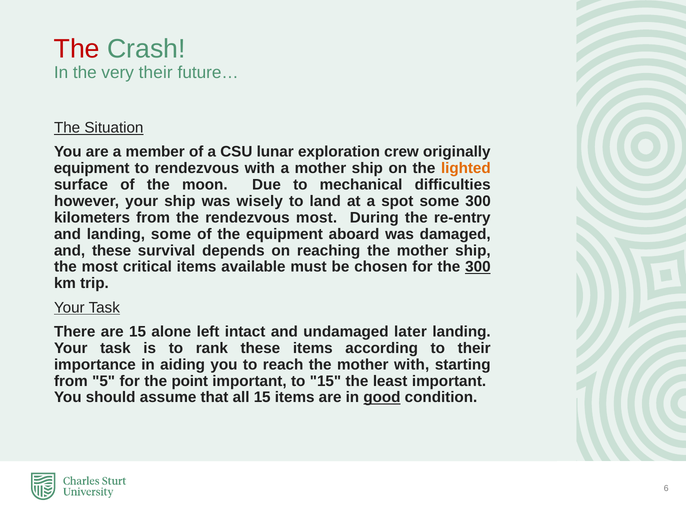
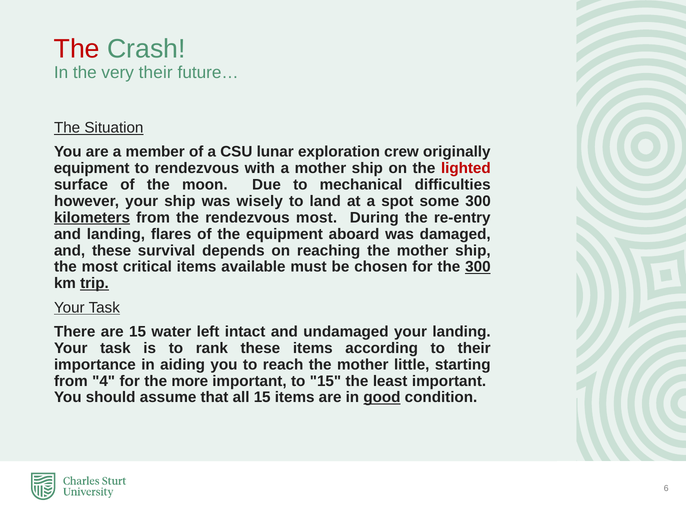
lighted colour: orange -> red (466, 168)
kilometers underline: none -> present (92, 217)
landing some: some -> flares (171, 234)
trip underline: none -> present (94, 283)
alone: alone -> water (171, 331)
undamaged later: later -> your (411, 331)
mother with: with -> little (412, 364)
5: 5 -> 4 (104, 381)
point: point -> more (190, 381)
